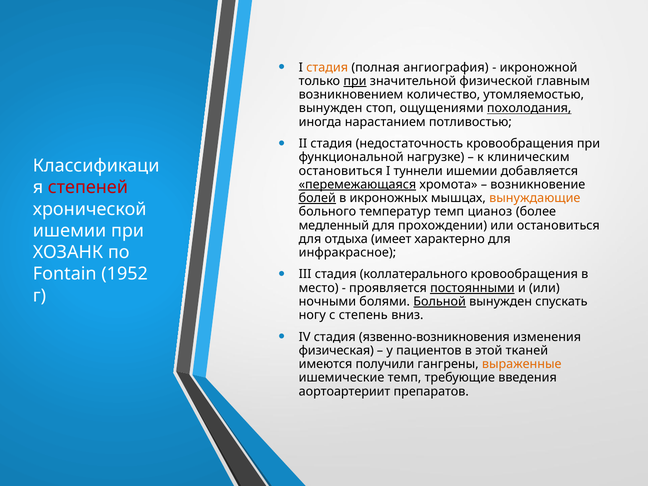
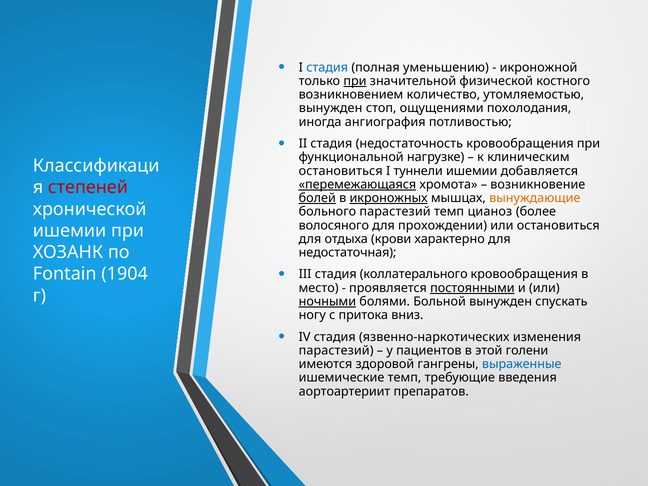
стадия colour: orange -> blue (327, 67)
ангиография: ангиография -> уменьшению (446, 67)
главным: главным -> костного (563, 81)
похолодания underline: present -> none (529, 108)
нарастанием: нарастанием -> ангиография (385, 122)
икроножных underline: none -> present (389, 198)
больного температур: температур -> парастезий (395, 212)
медленный: медленный -> волосяного (334, 225)
имеет: имеет -> крови (391, 239)
инфракрасное: инфракрасное -> недостаточная (348, 253)
1952: 1952 -> 1904 (125, 274)
ночными underline: none -> present (327, 302)
Больной underline: present -> none (440, 302)
степень: степень -> притока (363, 315)
язвенно-возникновения: язвенно-возникновения -> язвенно-наркотических (434, 337)
физическая: физическая -> парастезий (336, 351)
тканей: тканей -> голени (527, 351)
получили: получили -> здоровой (385, 364)
выраженные colour: orange -> blue (522, 364)
